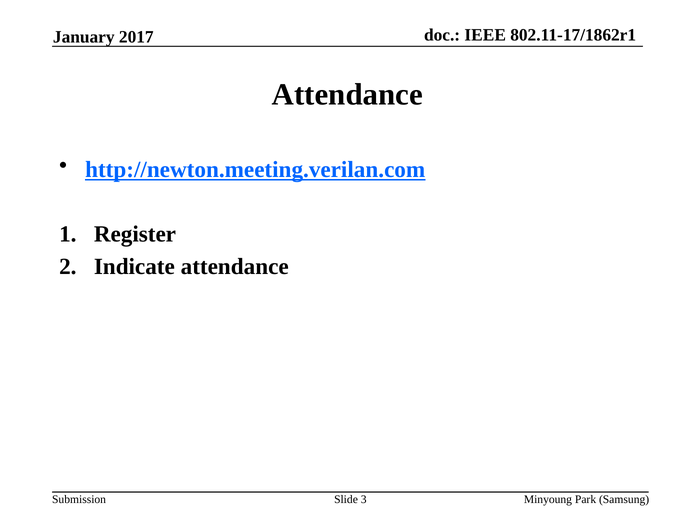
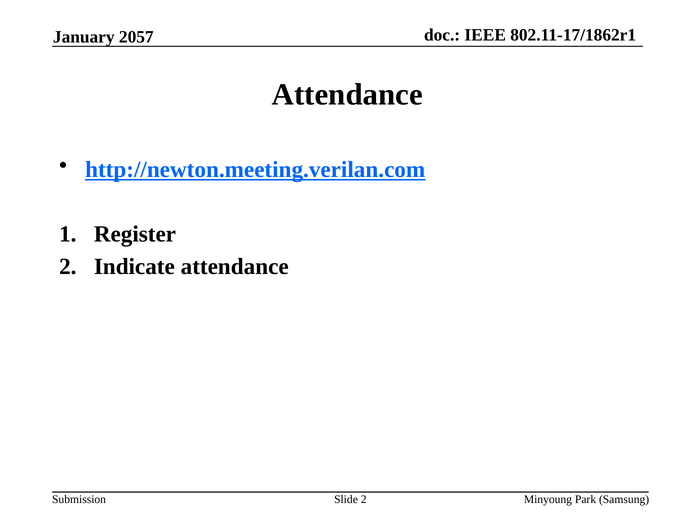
2017: 2017 -> 2057 (136, 37)
Slide 3: 3 -> 2 (364, 500)
